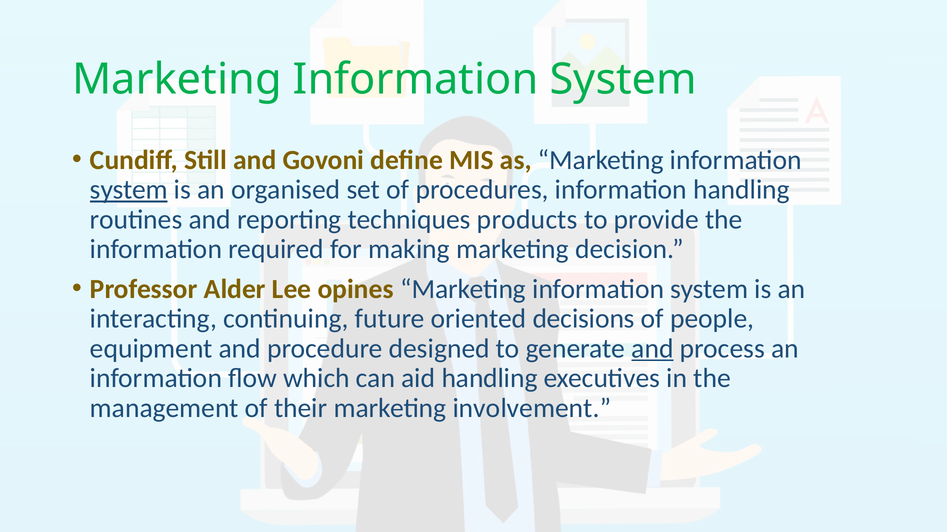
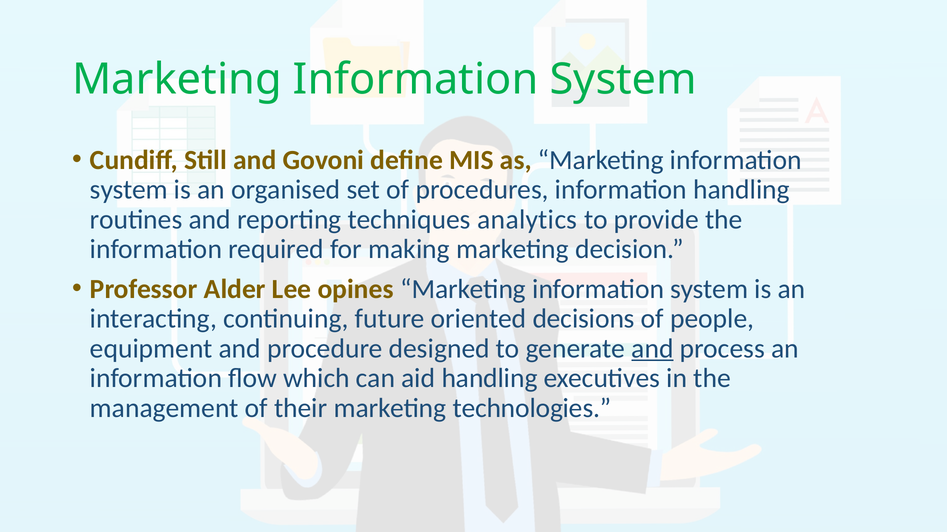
system underline: present -> none (129, 190)
products: products -> analytics (527, 220)
involvement: involvement -> technologies (532, 409)
